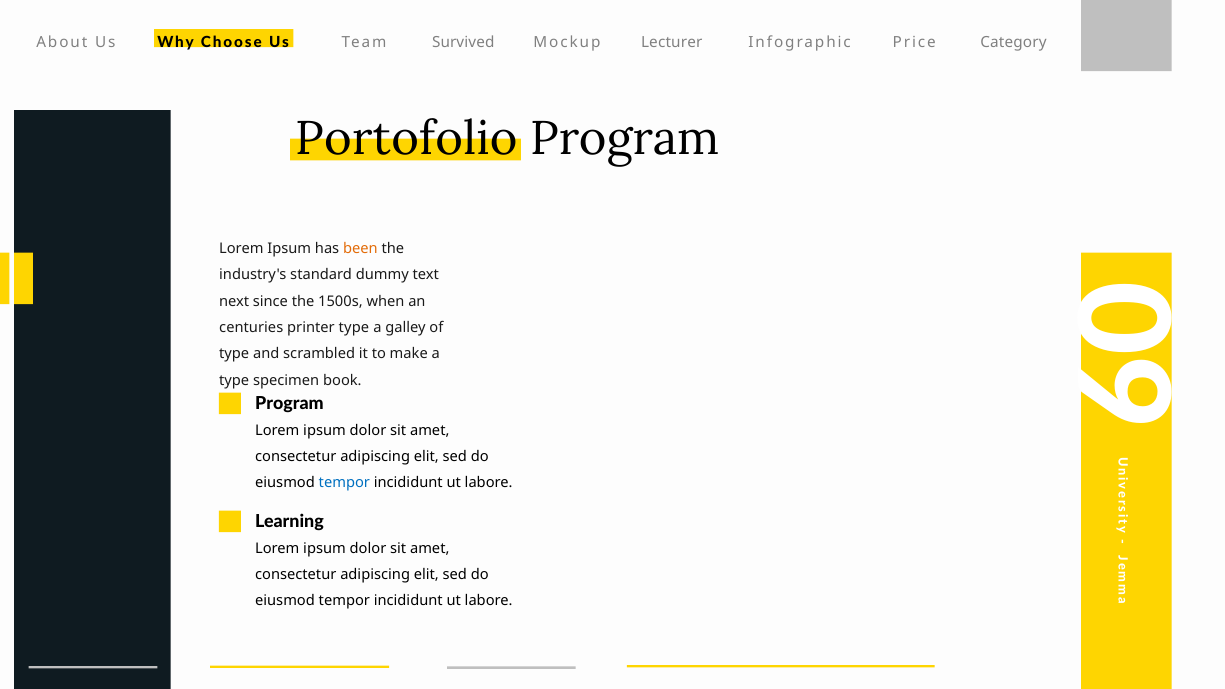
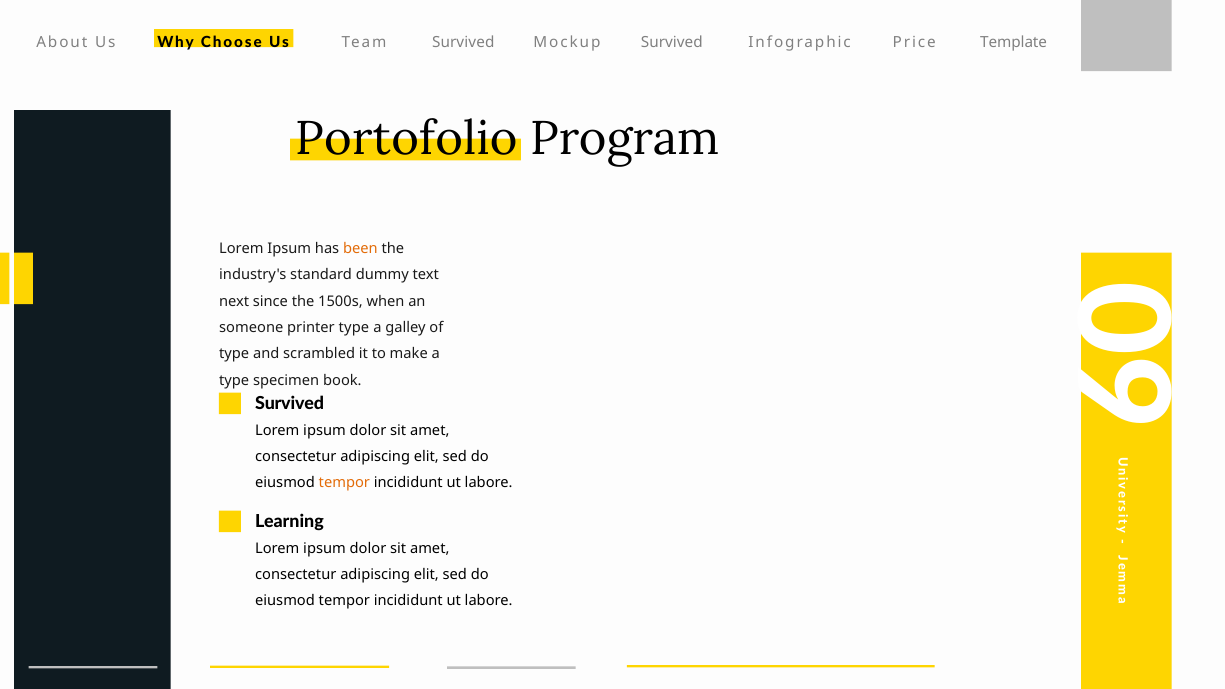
Lecturer: Lecturer -> Survived (672, 42)
Category: Category -> Template (1014, 42)
centuries: centuries -> someone (251, 328)
Program: Program -> Survived (290, 404)
tempor colour: blue -> orange (344, 483)
